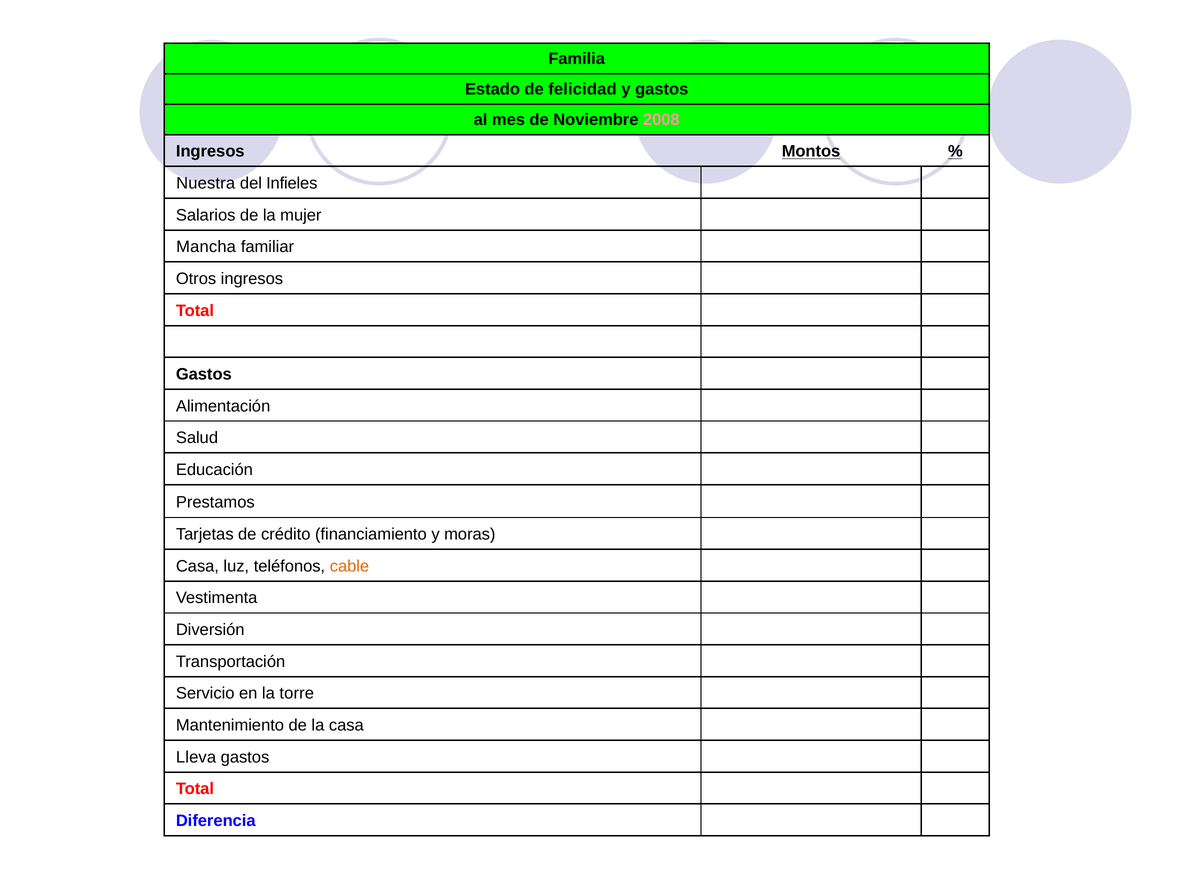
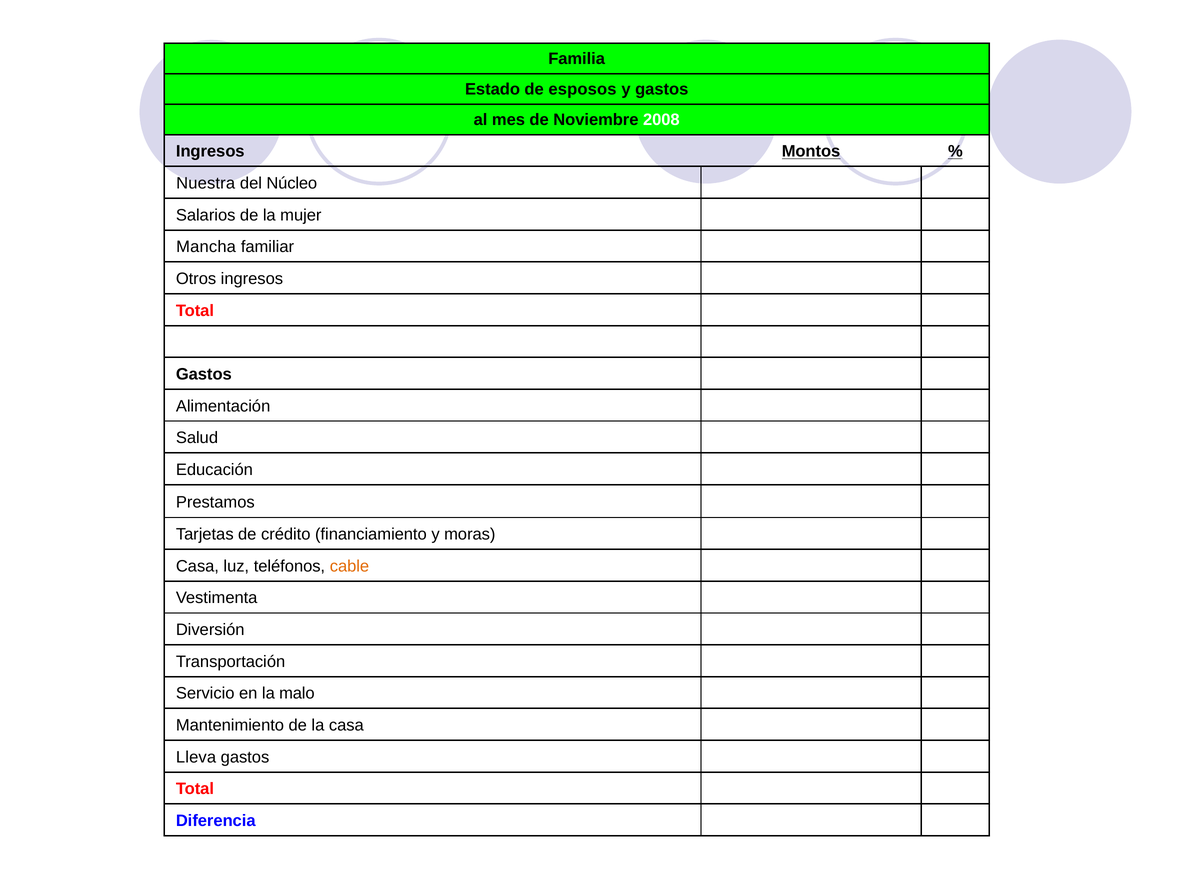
felicidad: felicidad -> esposos (582, 89)
2008 colour: pink -> white (661, 120)
Infieles: Infieles -> Núcleo (292, 183)
torre: torre -> malo (297, 694)
